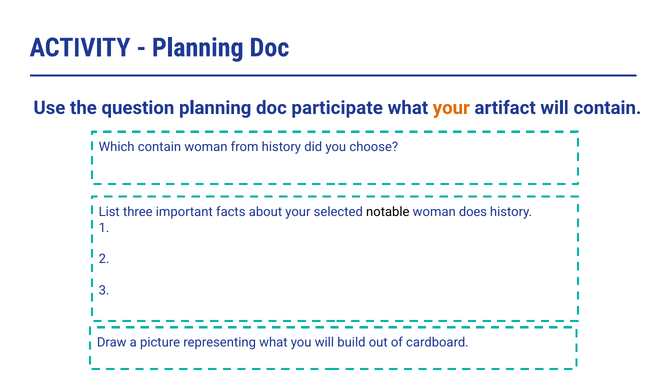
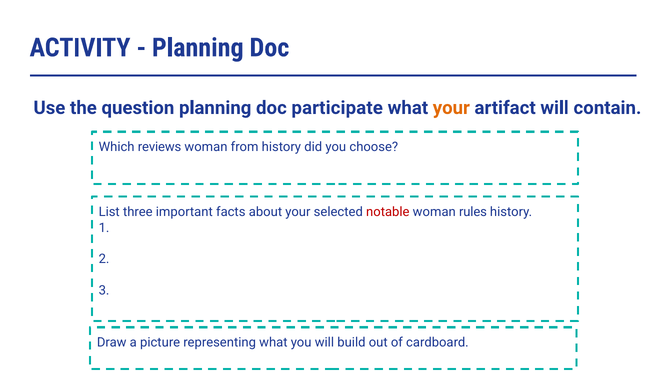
Which contain: contain -> reviews (160, 147)
notable colour: black -> red (388, 212)
does: does -> rules (473, 212)
